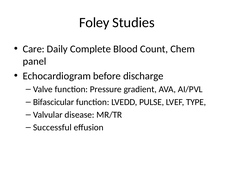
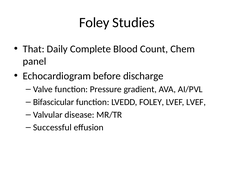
Care: Care -> That (34, 49)
LVEDD PULSE: PULSE -> FOLEY (152, 102)
LVEF TYPE: TYPE -> LVEF (196, 102)
